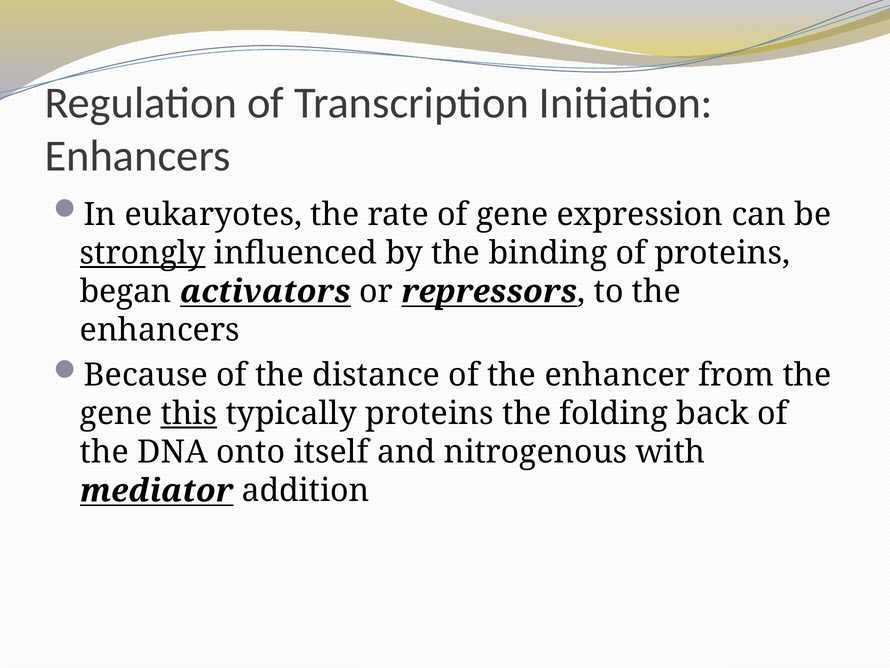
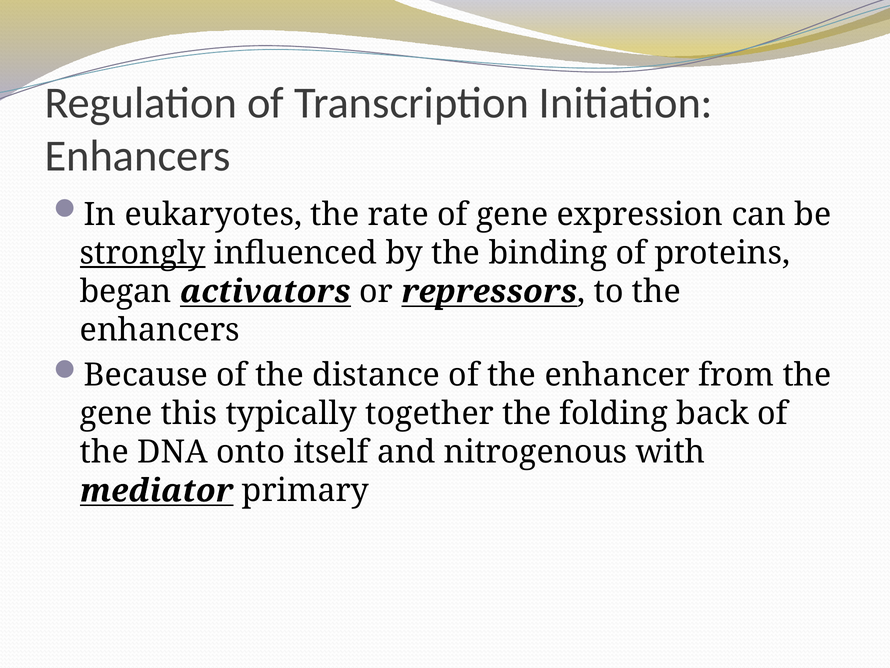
this underline: present -> none (189, 413)
typically proteins: proteins -> together (430, 413)
addition: addition -> primary (305, 490)
